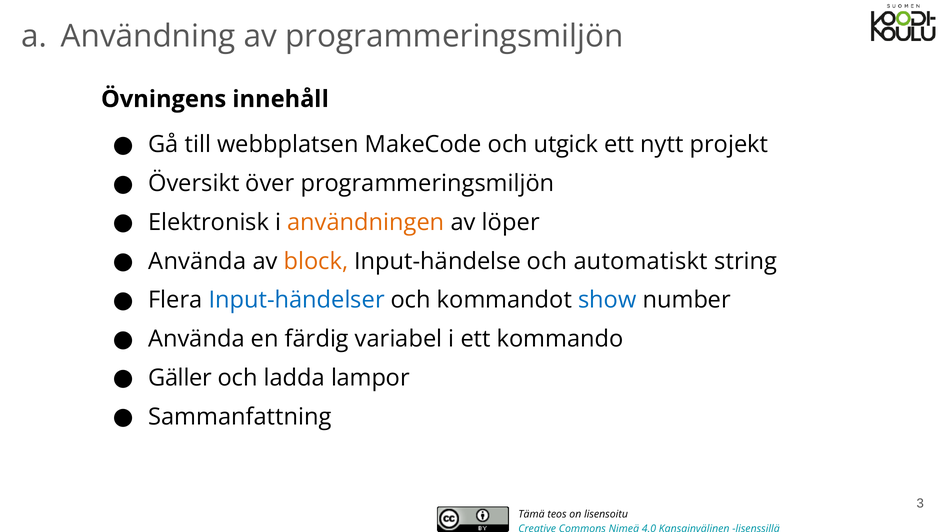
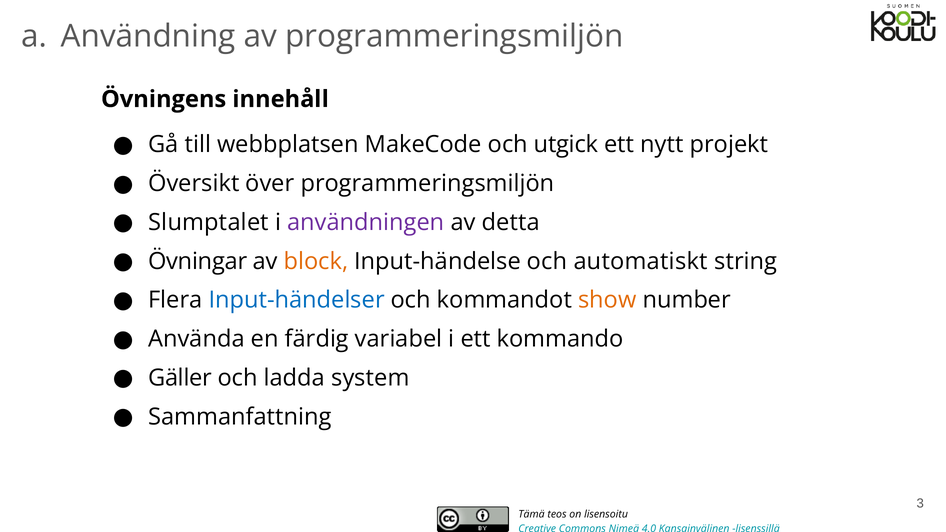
Elektronisk: Elektronisk -> Slumptalet (209, 222)
användningen colour: orange -> purple (366, 222)
löper: löper -> detta (511, 222)
Använda: Använda -> Övningar (198, 261)
show colour: blue -> orange (607, 300)
lampor: lampor -> system (370, 378)
